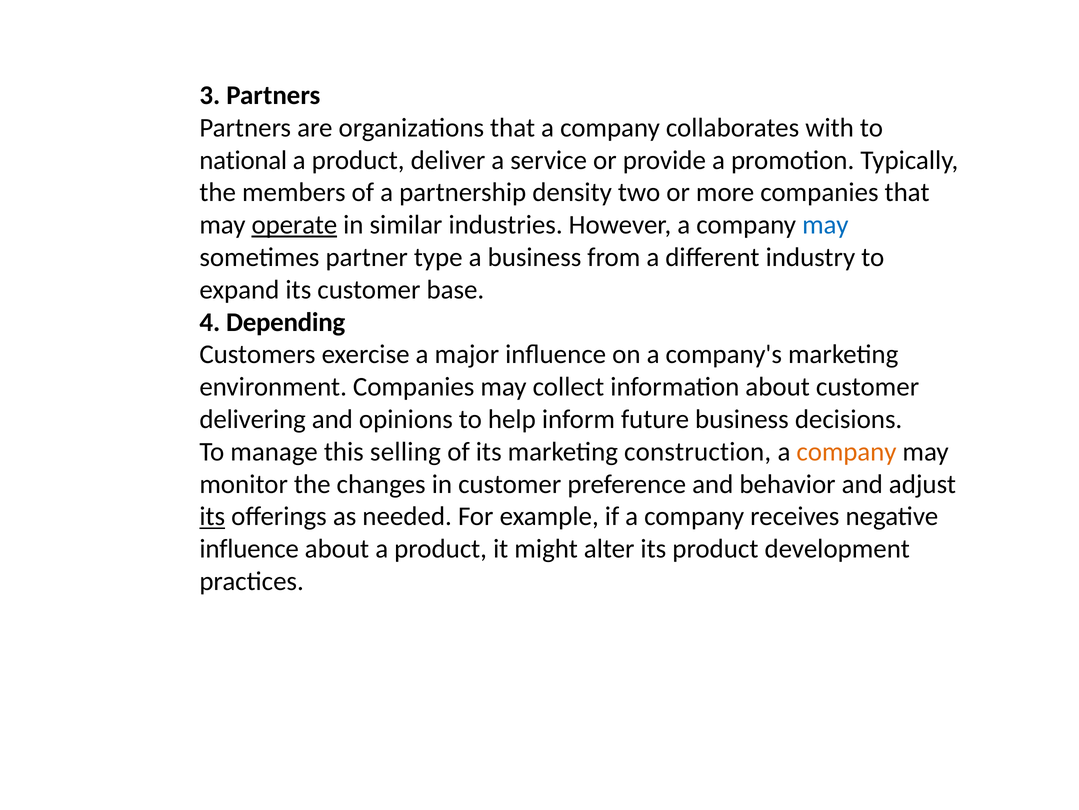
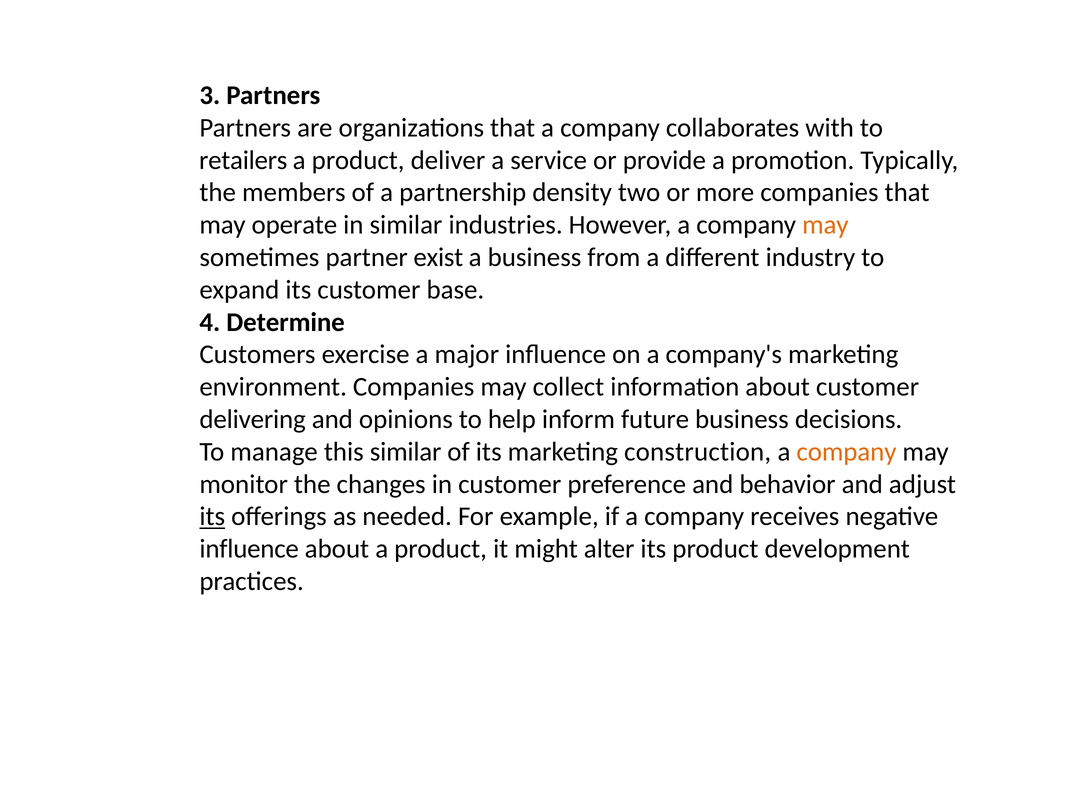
national: national -> retailers (243, 160)
operate underline: present -> none (294, 225)
may colour: blue -> orange (825, 225)
type: type -> exist (438, 257)
Depending: Depending -> Determine (286, 322)
this selling: selling -> similar (406, 451)
